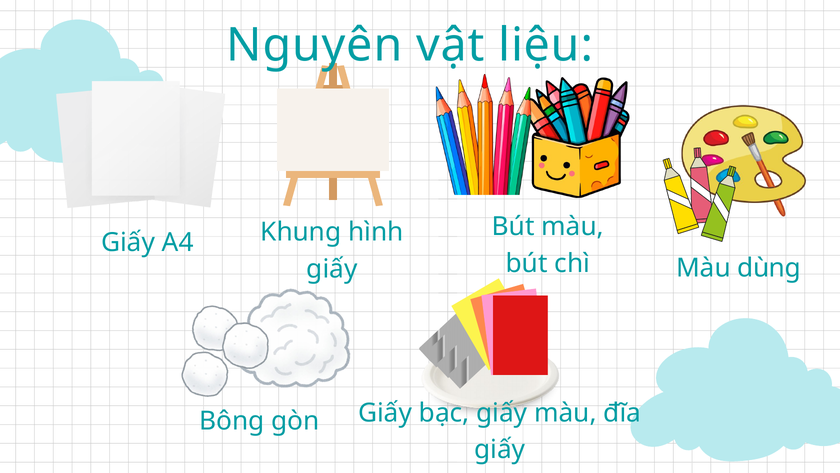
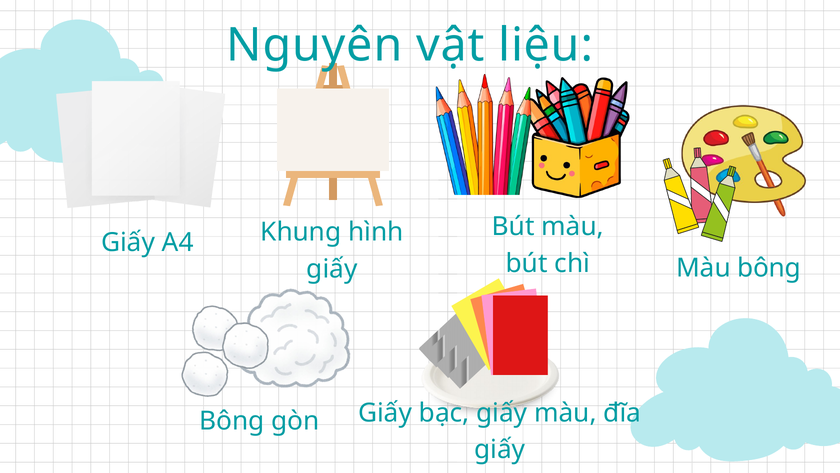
Màu dùng: dùng -> bông (769, 268)
